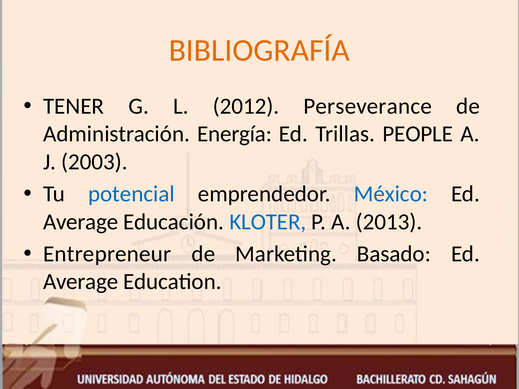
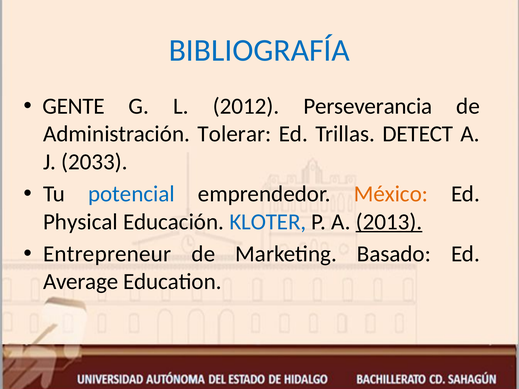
BIBLIOGRAFÍA colour: orange -> blue (259, 50)
TENER: TENER -> GENTE (74, 106)
Perseverance: Perseverance -> Perseverancia (368, 106)
Energía: Energía -> Tolerar (234, 134)
PEOPLE: PEOPLE -> DETECT (418, 134)
2003: 2003 -> 2033 (94, 162)
México colour: blue -> orange (391, 194)
Average: Average -> Physical (80, 222)
2013 underline: none -> present (389, 222)
